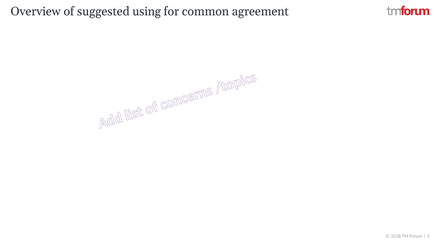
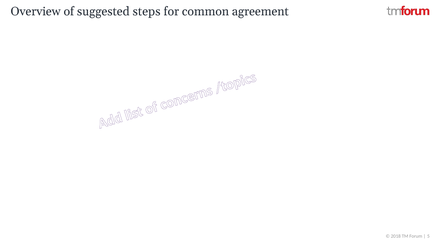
using: using -> steps (147, 11)
